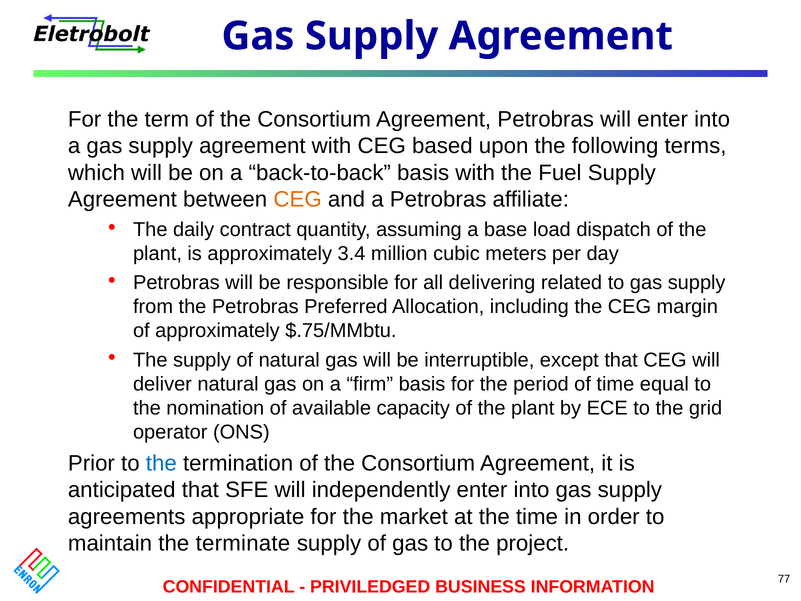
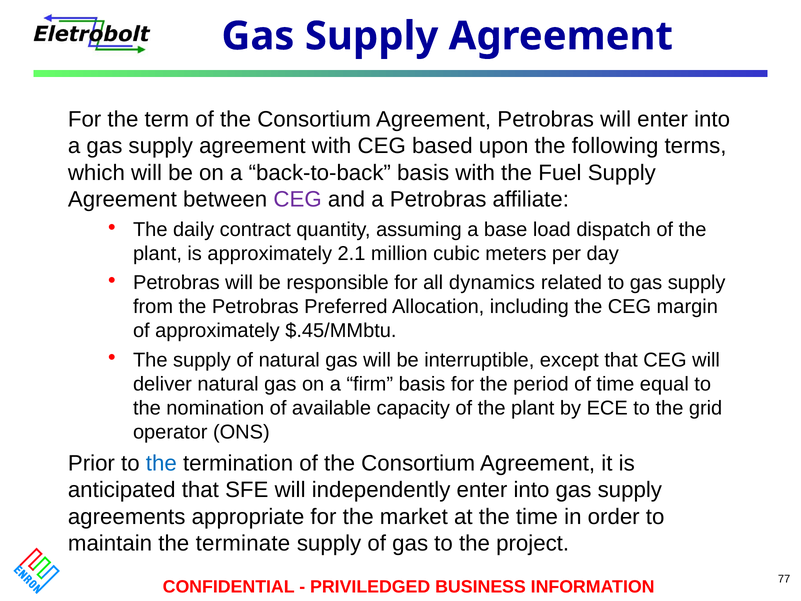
CEG colour: orange -> purple (298, 199)
3.4: 3.4 -> 2.1 (352, 254)
delivering: delivering -> dynamics (492, 283)
$.75/MMbtu: $.75/MMbtu -> $.45/MMbtu (341, 331)
